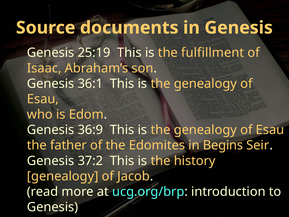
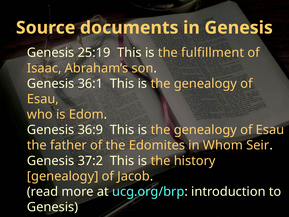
Begins: Begins -> Whom (223, 145)
